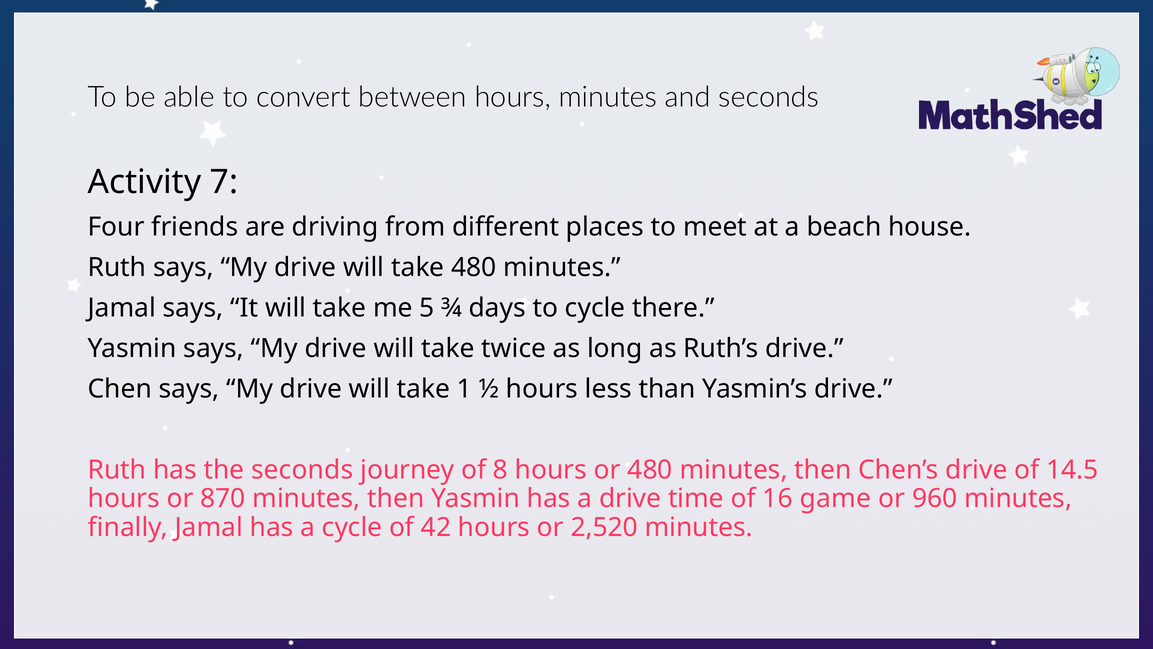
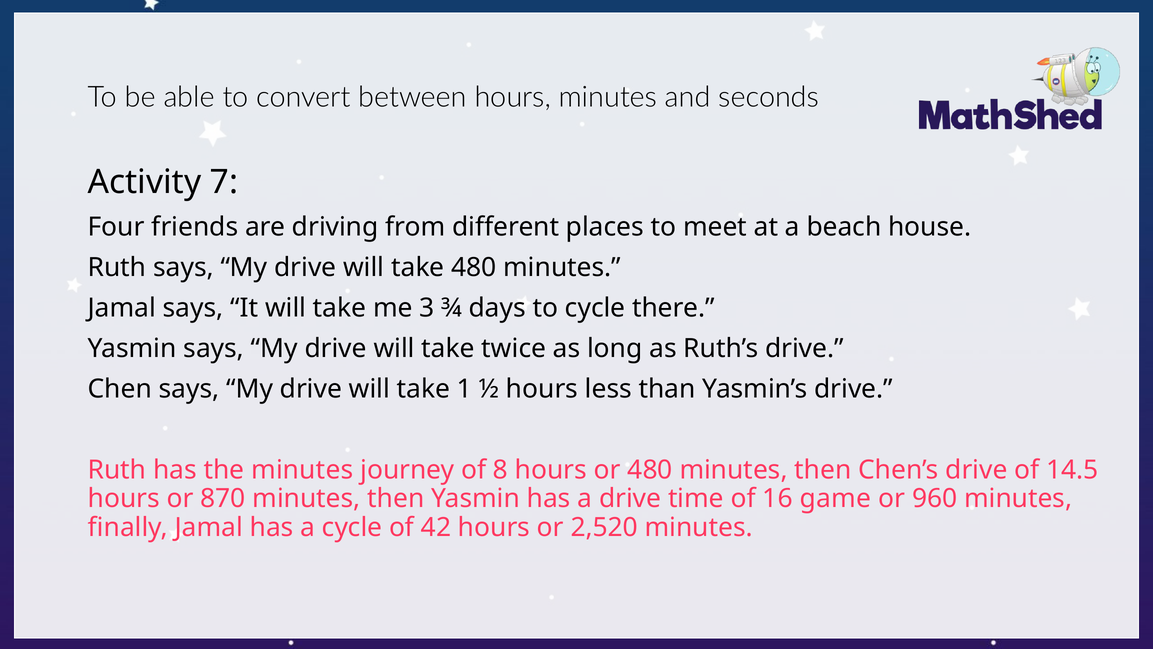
5: 5 -> 3 (427, 308)
the seconds: seconds -> minutes (302, 470)
